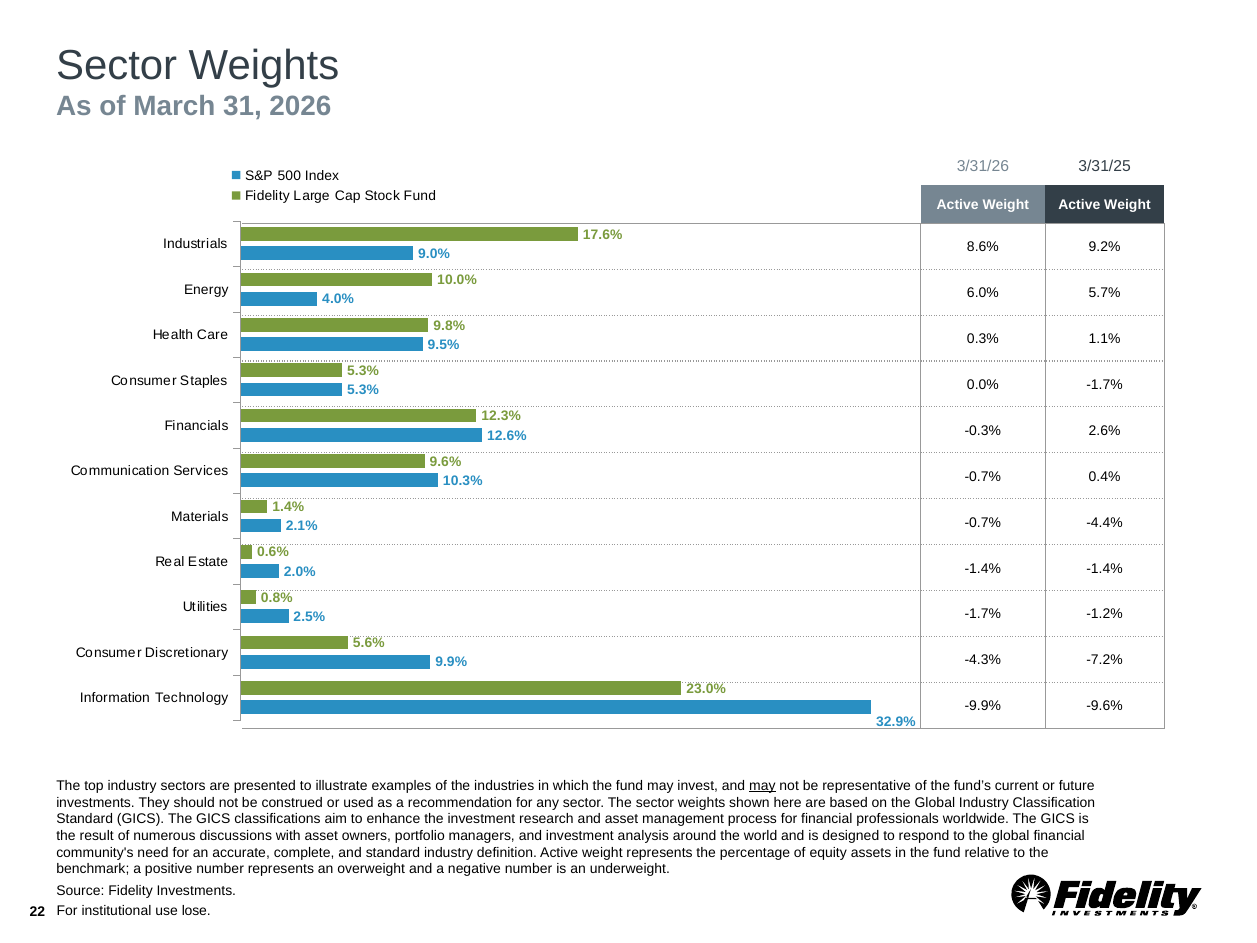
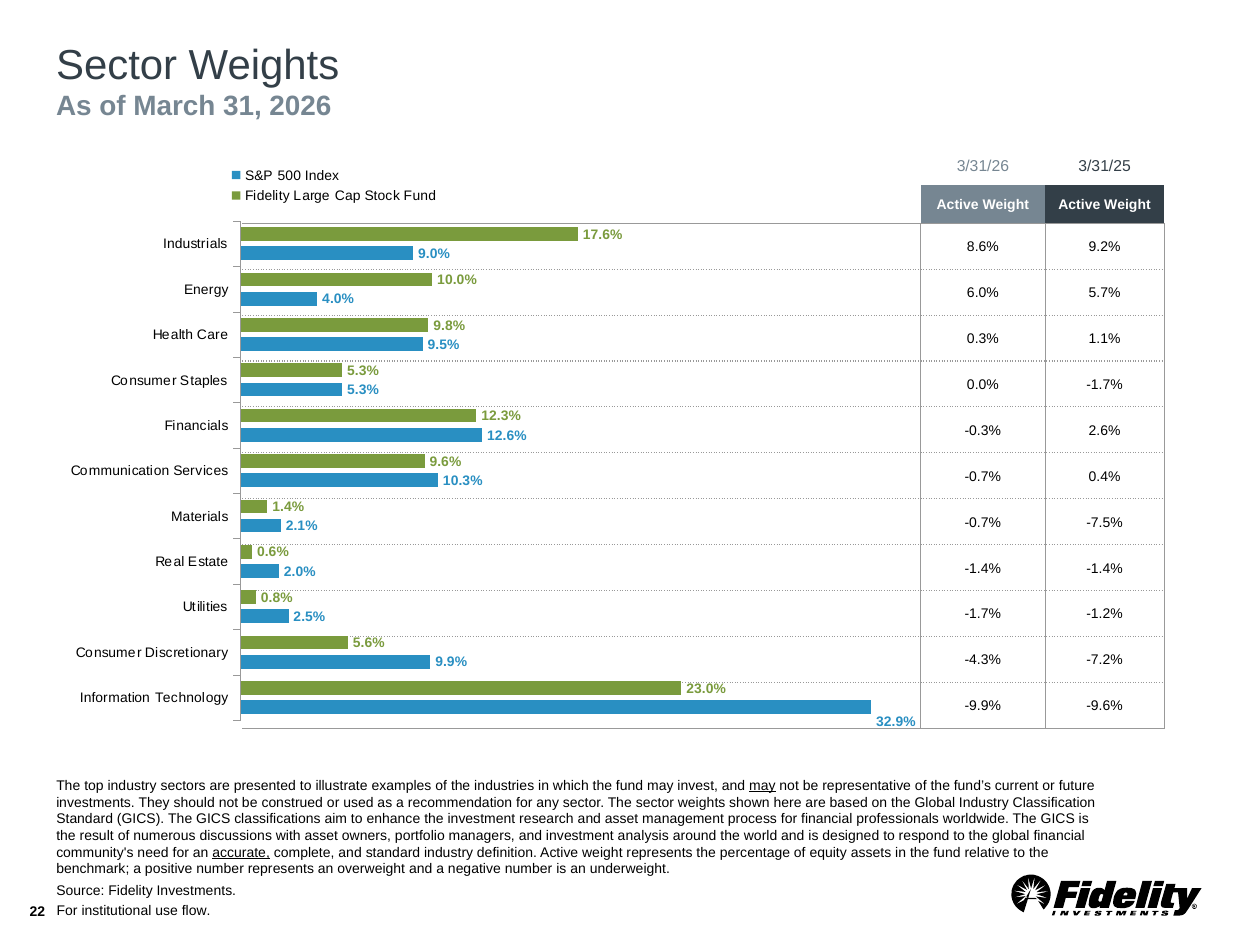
-4.4%: -4.4% -> -7.5% (1105, 522)
accurate underline: none -> present (241, 852)
lose: lose -> flow (196, 911)
